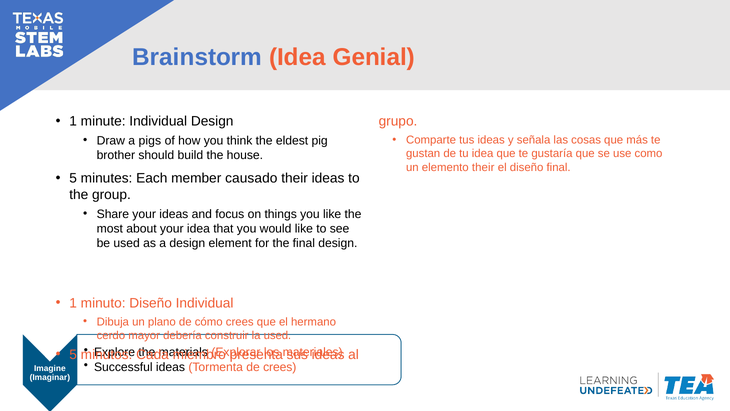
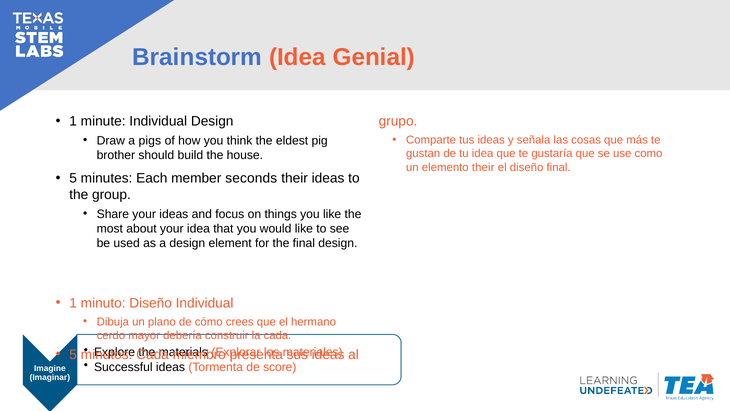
causado: causado -> seconds (251, 178)
la used: used -> cada (277, 335)
de crees: crees -> score (280, 367)
